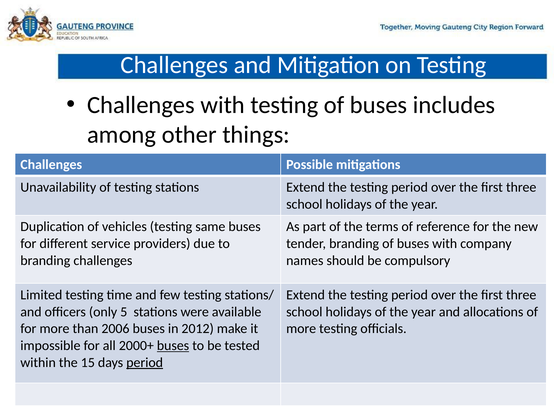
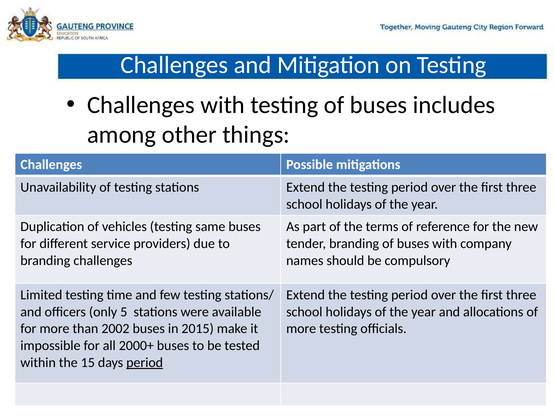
2006: 2006 -> 2002 (115, 328)
2012: 2012 -> 2015 (198, 328)
buses underline: present -> none (173, 345)
